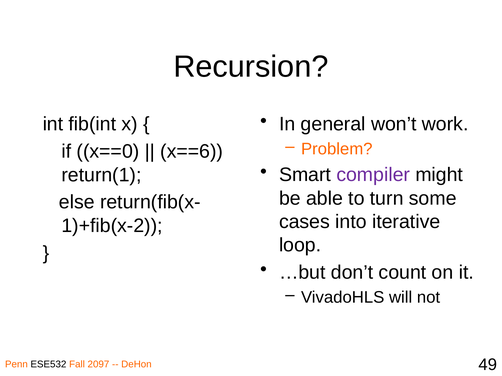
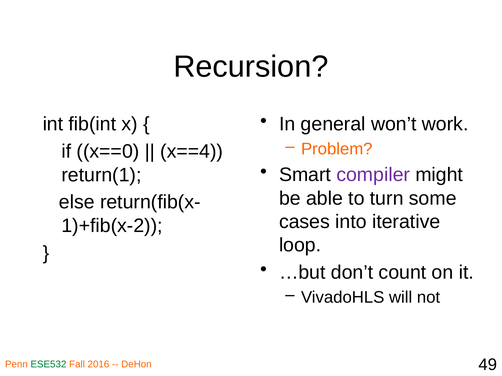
x==6: x==6 -> x==4 (192, 152)
ESE532 colour: black -> green (48, 365)
2097: 2097 -> 2016 (98, 365)
